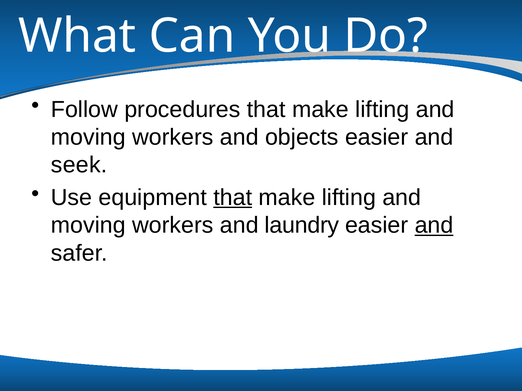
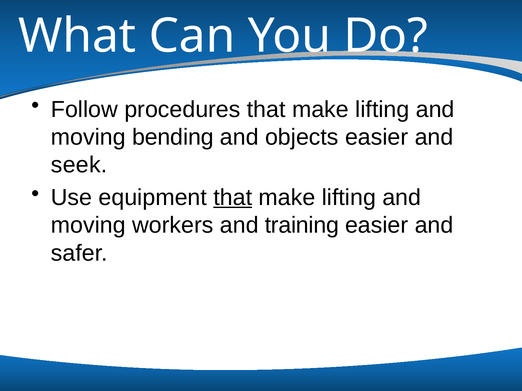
workers: workers -> bending (173, 137)
laundry: laundry -> training (302, 226)
and underline: present -> none (434, 226)
